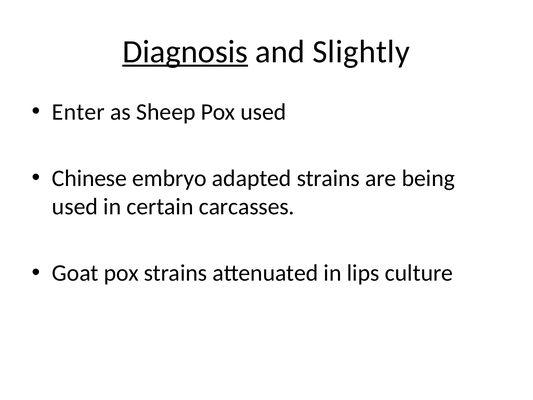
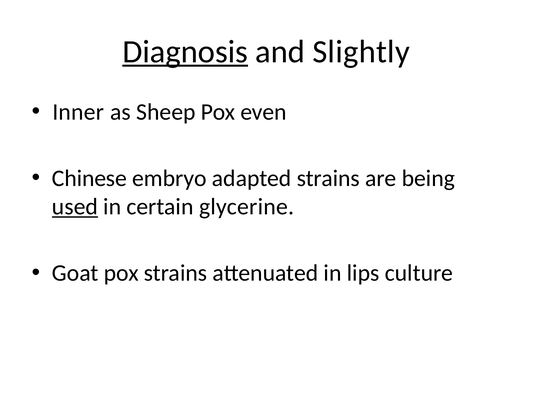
Enter: Enter -> Inner (78, 112)
Pox used: used -> even (263, 112)
used underline: none -> present (75, 207)
carcasses: carcasses -> glycerine (247, 207)
